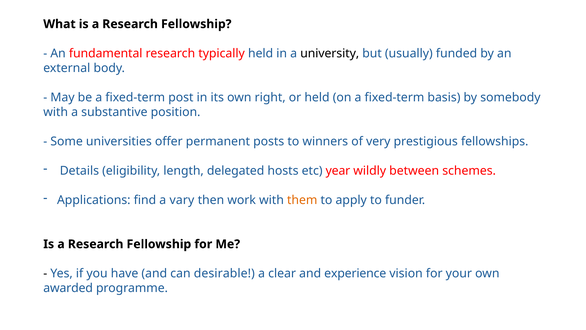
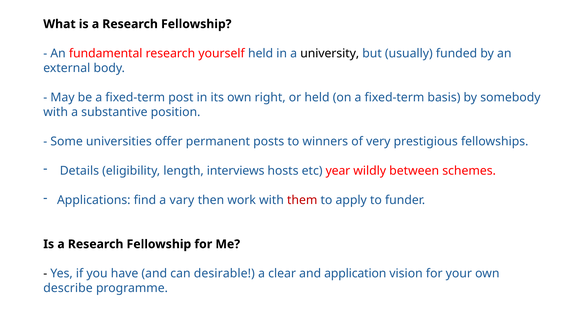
typically: typically -> yourself (222, 53)
delegated: delegated -> interviews (236, 171)
them colour: orange -> red (302, 200)
experience: experience -> application (355, 273)
awarded: awarded -> describe (68, 288)
